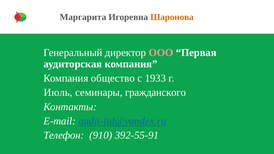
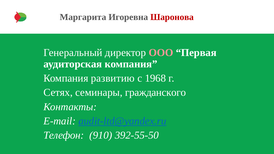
Шаронова colour: orange -> red (172, 17)
общество: общество -> развитию (113, 78)
1933: 1933 -> 1968 (155, 78)
Июль: Июль -> Сетях (58, 93)
392-55-91: 392-55-91 -> 392-55-50 (137, 135)
